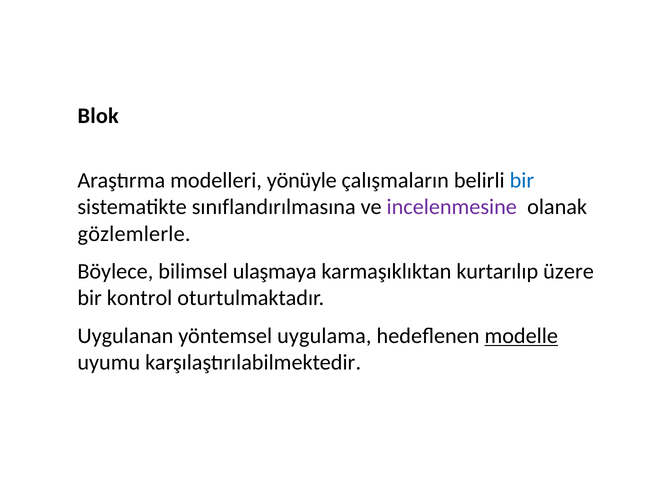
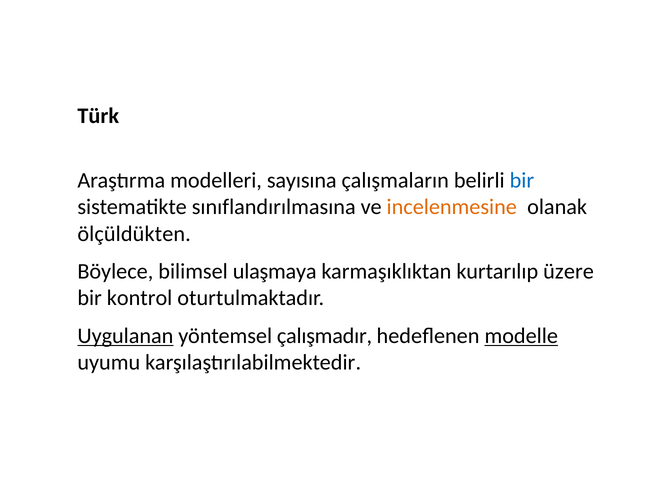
Blok: Blok -> Türk (98, 116)
yönüyle: yönüyle -> sayısına (302, 180)
incelenmesine colour: purple -> orange (452, 207)
gözlemlerle: gözlemlerle -> ölçüldükten (134, 234)
Uygulanan underline: none -> present (125, 336)
uygulama: uygulama -> çalışmadır (325, 336)
